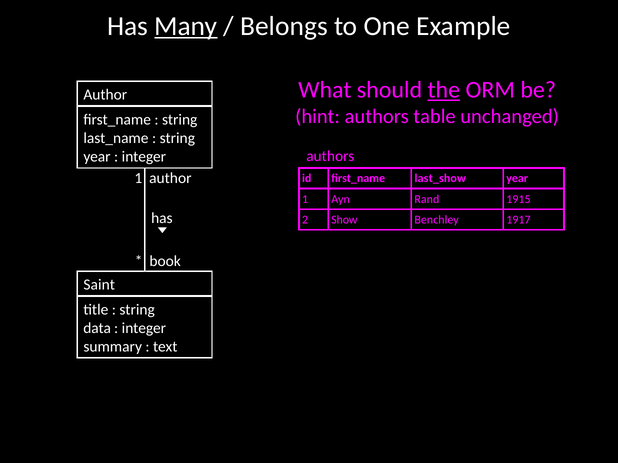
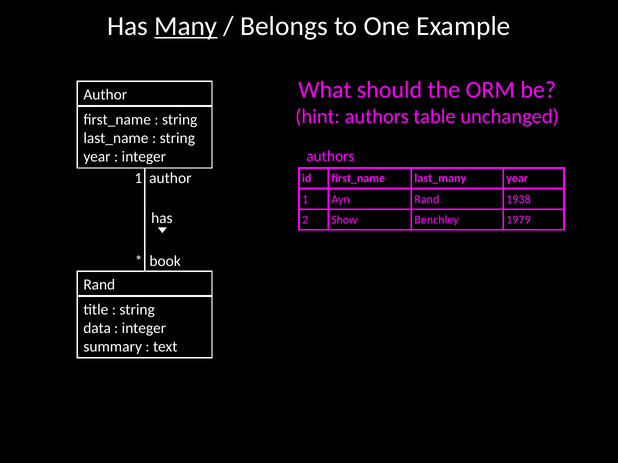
the underline: present -> none (444, 90)
last_show: last_show -> last_many (440, 179)
1915: 1915 -> 1938 (519, 199)
1917: 1917 -> 1979 (519, 220)
Saint: Saint -> Rand (99, 285)
